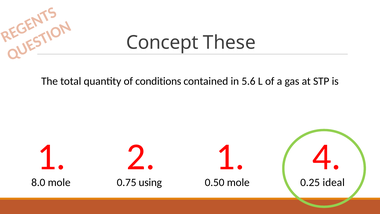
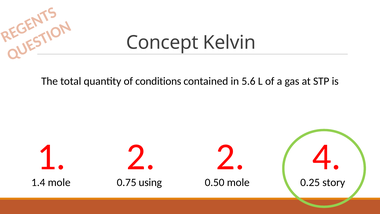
These: These -> Kelvin (229, 43)
1 1: 1 -> 2 (230, 157)
8.0: 8.0 -> 1.4 (38, 182)
ideal: ideal -> story (334, 182)
